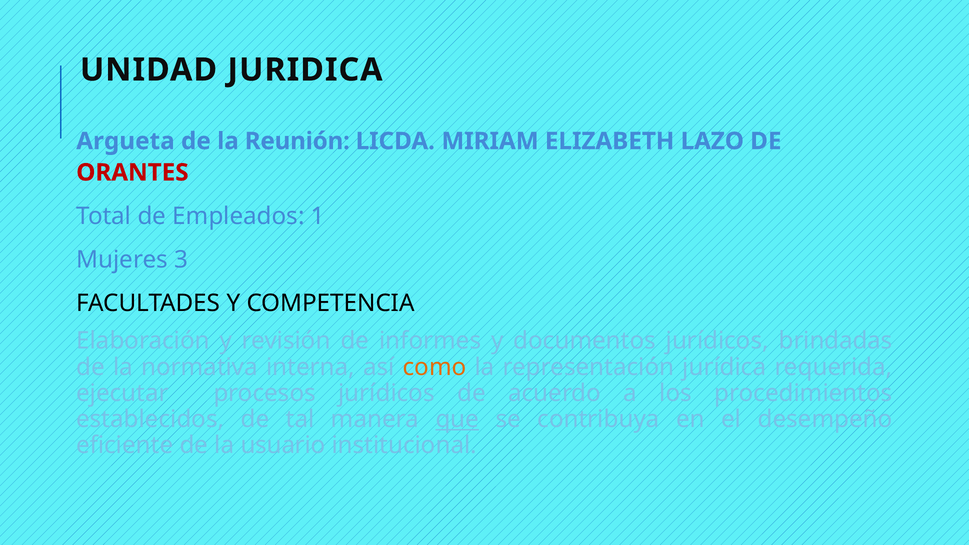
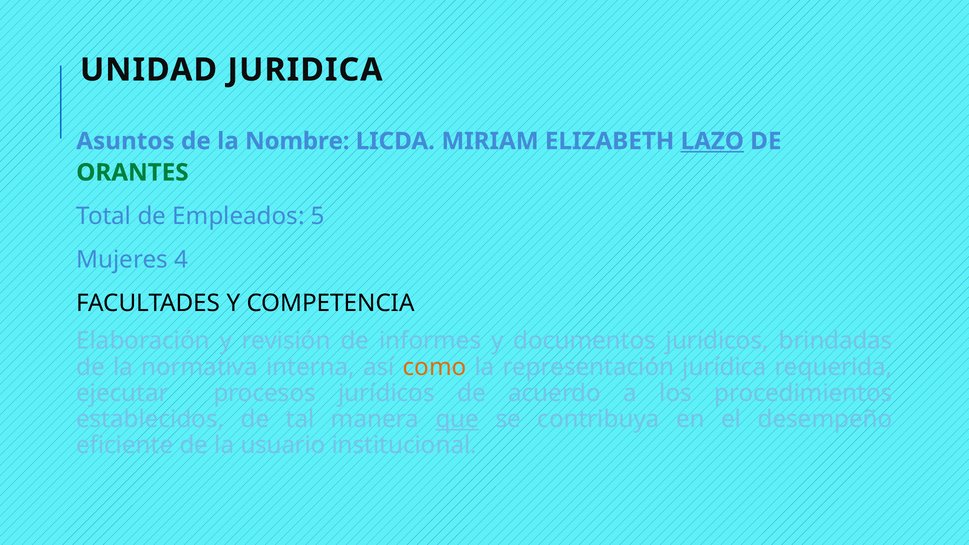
Argueta: Argueta -> Asuntos (125, 141)
Reunión: Reunión -> Nombre (297, 141)
LAZO underline: none -> present (712, 141)
ORANTES colour: red -> green (132, 173)
1: 1 -> 5 (318, 216)
3: 3 -> 4 (181, 260)
